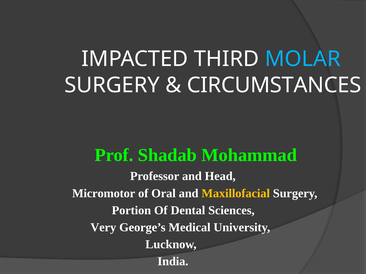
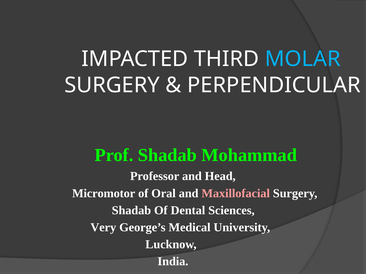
CIRCUMSTANCES: CIRCUMSTANCES -> PERPENDICULAR (274, 85)
Maxillofacial colour: yellow -> pink (236, 194)
Portion: Portion -> Shadab (131, 211)
